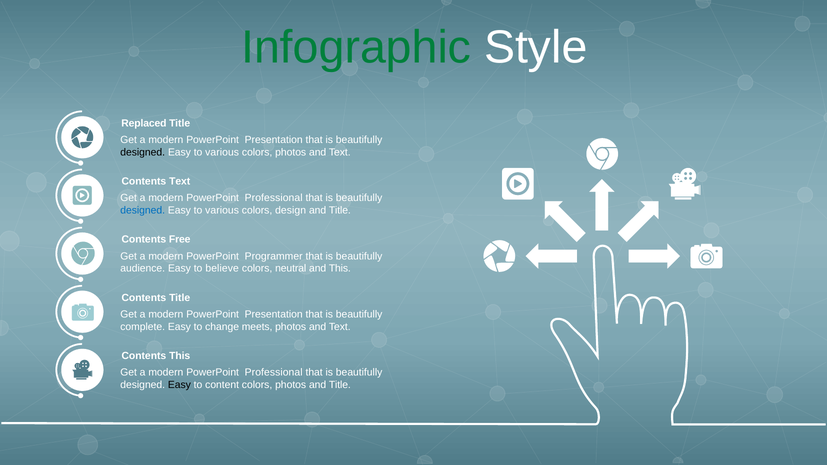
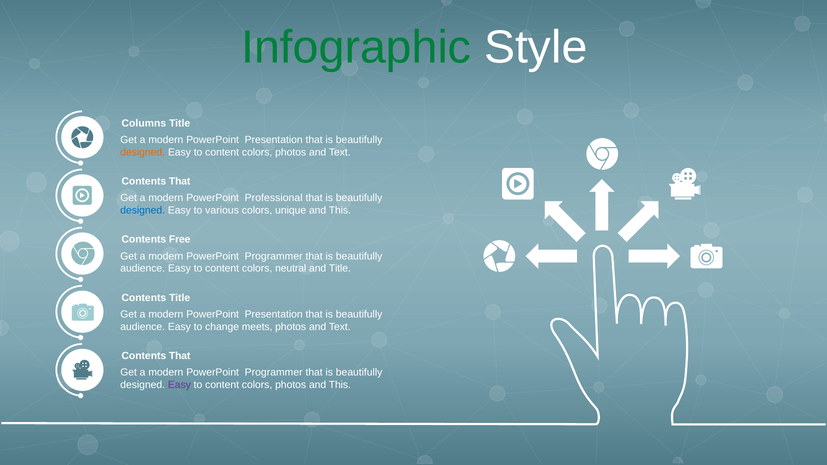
Replaced: Replaced -> Columns (144, 123)
designed colour: black -> orange (143, 152)
various: various -> content (222, 152)
Text: Text -> That (180, 181)
design: design -> unique (291, 211)
Title: Title -> This (340, 211)
believe: believe -> content (222, 269)
and This: This -> Title (340, 269)
complete: complete -> audience (143, 327)
This: This -> That (180, 356)
Professional: Professional -> Programmer (274, 373)
Easy colour: black -> purple (179, 385)
photos and Title: Title -> This (340, 385)
